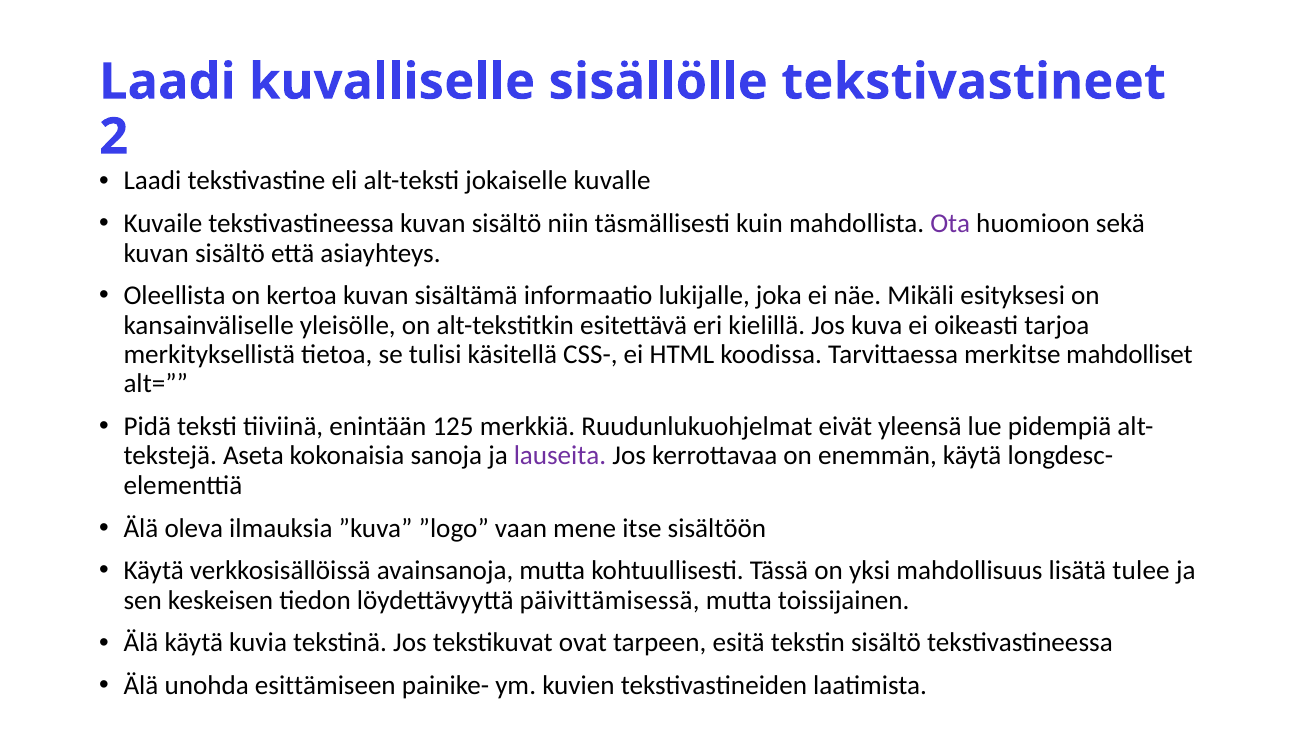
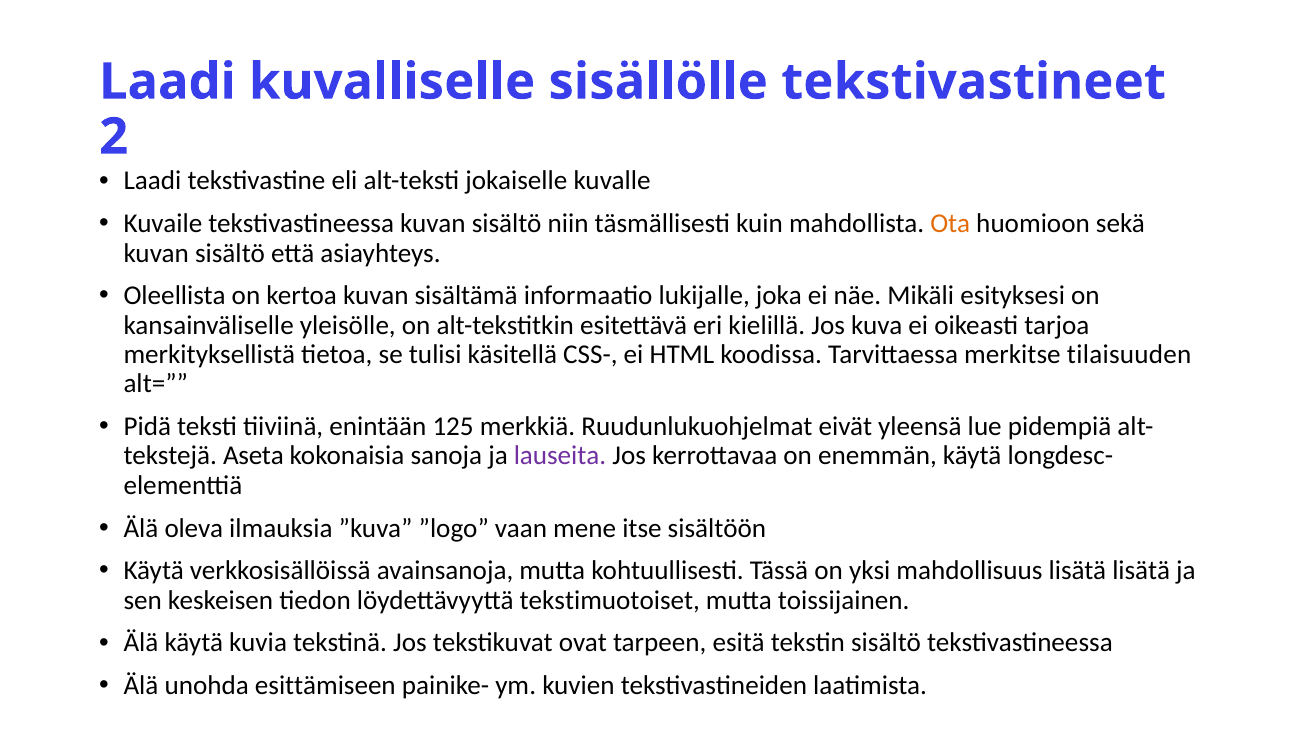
Ota colour: purple -> orange (950, 224)
mahdolliset: mahdolliset -> tilaisuuden (1129, 354)
lisätä tulee: tulee -> lisätä (1141, 571)
päivittämisessä: päivittämisessä -> tekstimuotoiset (610, 600)
